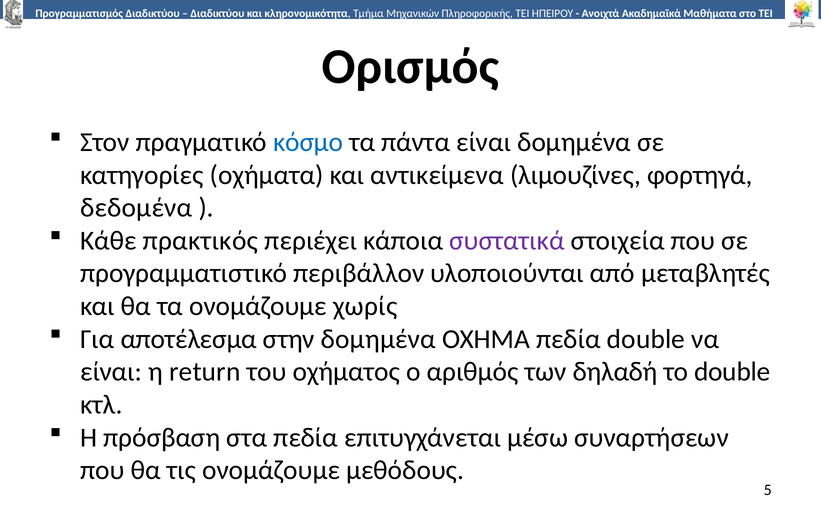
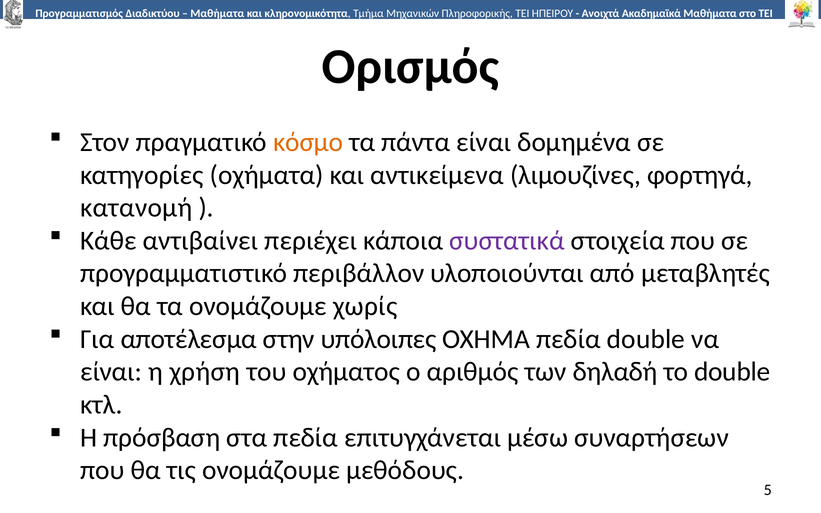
Διαδικτύου: Διαδικτύου -> Μαθήματα (217, 13)
κόσμο colour: blue -> orange (308, 142)
δεδομένα: δεδομένα -> κατανομή (136, 208)
πρακτικός: πρακτικός -> αντιβαίνει (201, 241)
στην δομημένα: δομημένα -> υπόλοιπες (379, 339)
return: return -> χρήση (205, 372)
